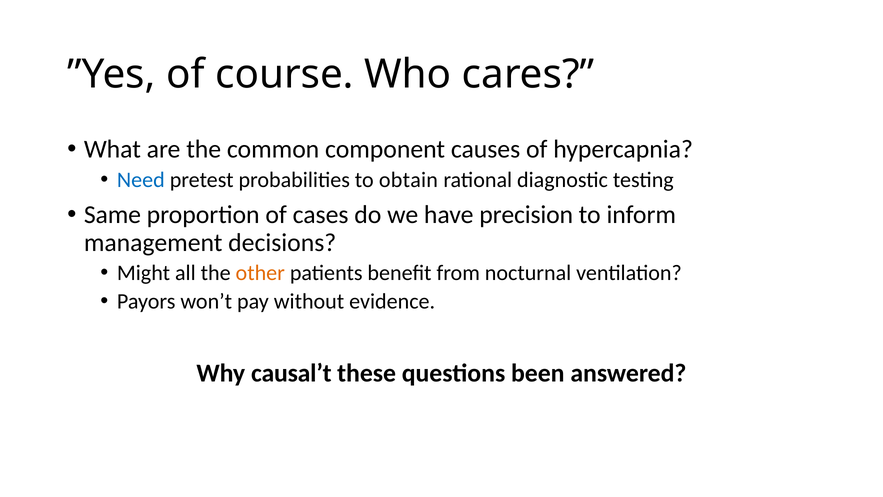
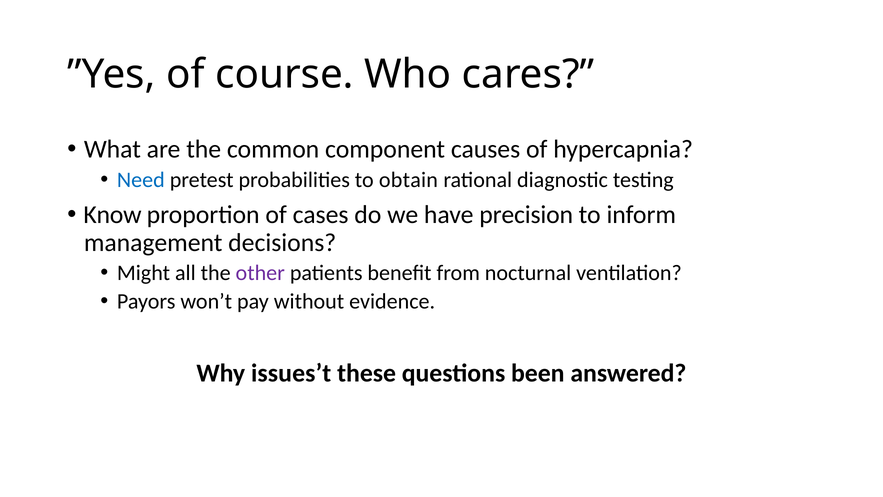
Same: Same -> Know (113, 215)
other colour: orange -> purple (260, 273)
causal’t: causal’t -> issues’t (291, 373)
